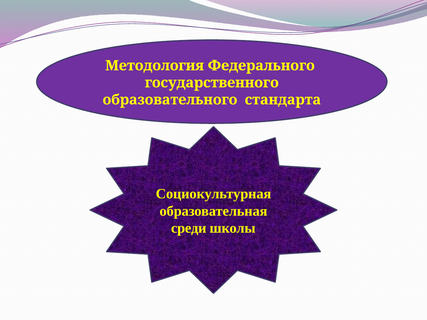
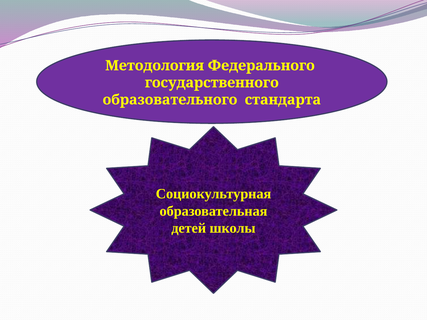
среди: среди -> детей (189, 228)
